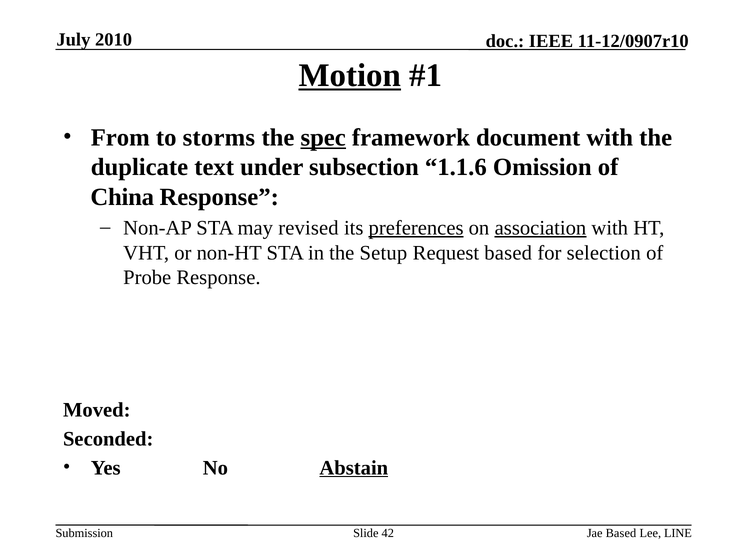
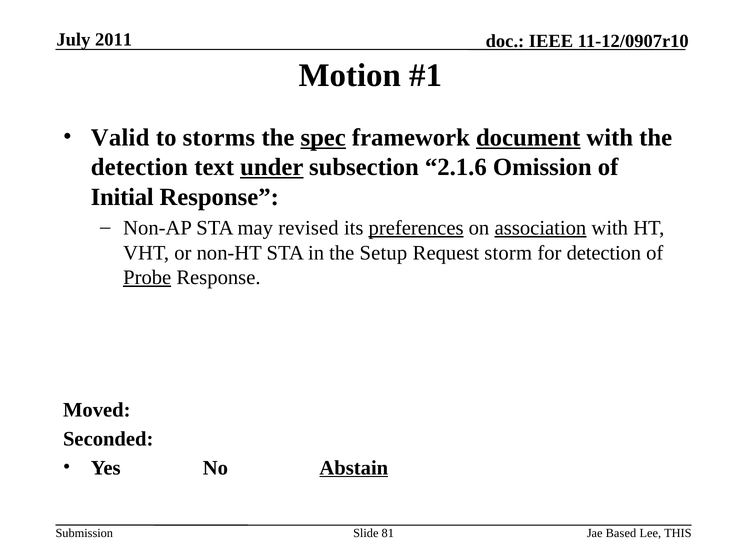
2010: 2010 -> 2011 (114, 40)
Motion underline: present -> none (350, 75)
From: From -> Valid (120, 138)
document underline: none -> present (528, 138)
duplicate: duplicate -> detection (139, 167)
under underline: none -> present (272, 167)
1.1.6: 1.1.6 -> 2.1.6 (456, 167)
China: China -> Initial (122, 197)
Request based: based -> storm (508, 253)
for selection: selection -> detection (604, 253)
Probe underline: none -> present (147, 277)
42: 42 -> 81 (388, 533)
LINE: LINE -> THIS (678, 533)
